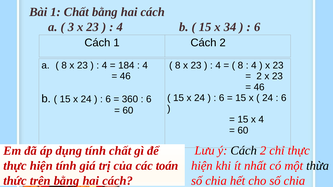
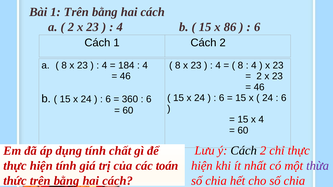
1 Chất: Chất -> Trên (76, 12)
3: 3 -> 2 (71, 27)
34: 34 -> 86 (230, 27)
thừa colour: black -> purple (318, 166)
